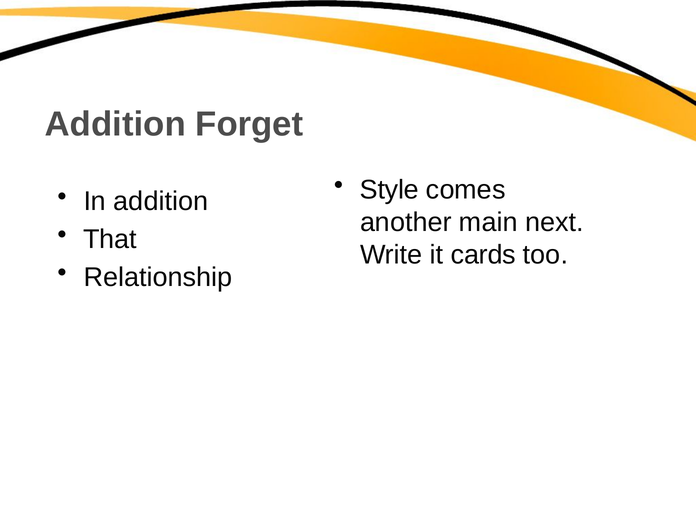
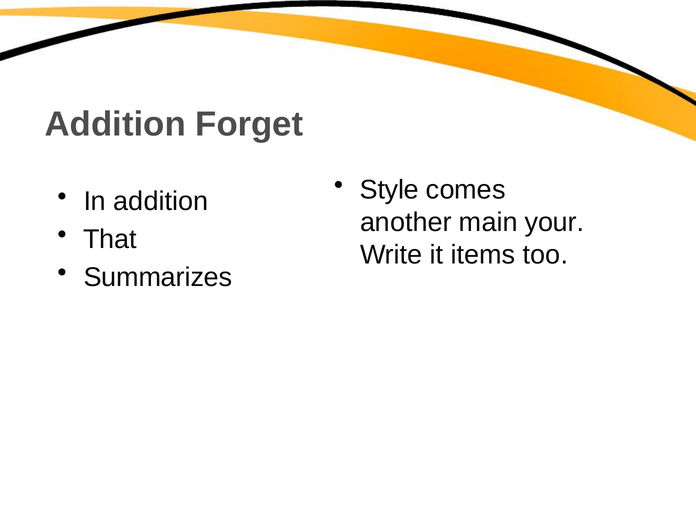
next: next -> your (554, 222)
cards: cards -> items (483, 255)
Relationship: Relationship -> Summarizes (158, 277)
